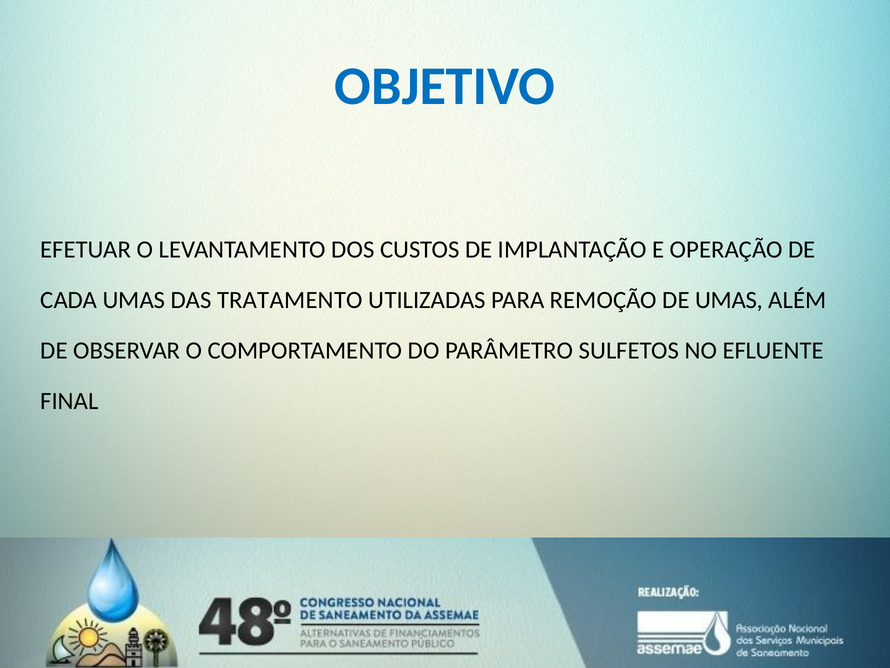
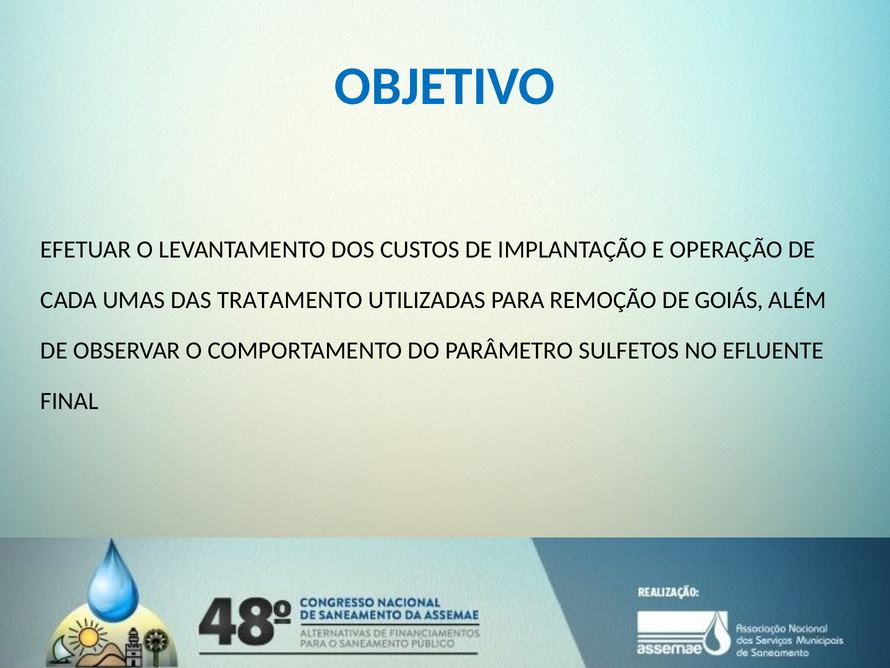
DE UMAS: UMAS -> GOIÁS (729, 300)
